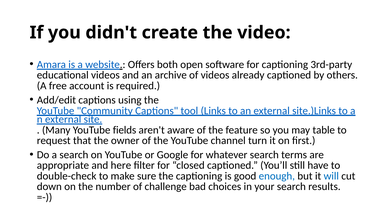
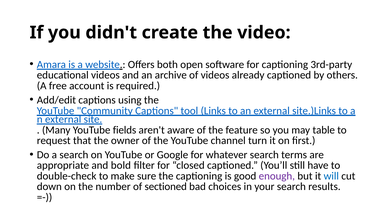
here: here -> bold (121, 166)
enough colour: blue -> purple (277, 176)
challenge: challenge -> sectioned (166, 187)
